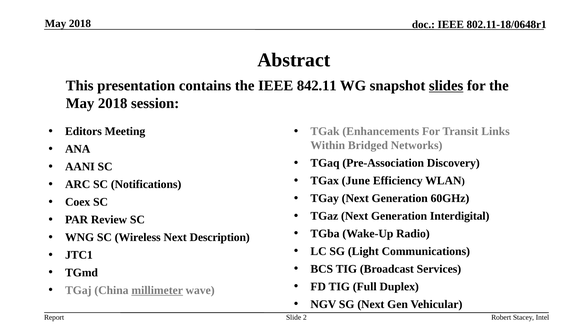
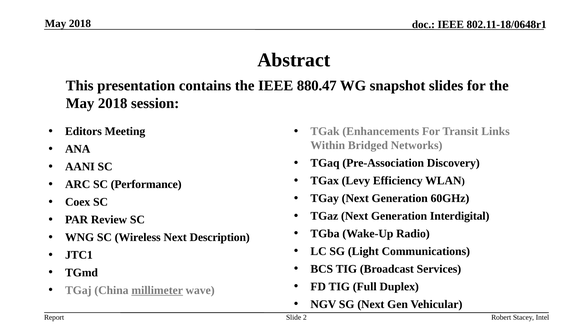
842.11: 842.11 -> 880.47 (317, 86)
slides underline: present -> none (446, 86)
June: June -> Levy (356, 181)
Notifications: Notifications -> Performance (146, 184)
